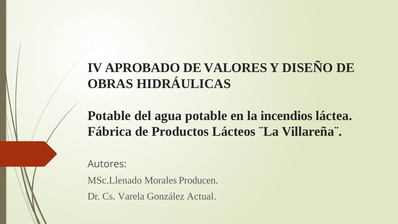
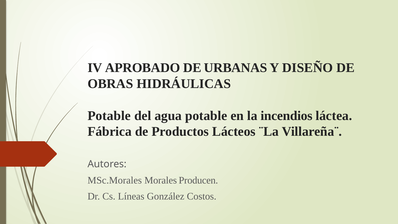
VALORES: VALORES -> URBANAS (236, 68)
MSc.Llenado: MSc.Llenado -> MSc.Morales (115, 180)
Varela: Varela -> Líneas (131, 196)
Actual: Actual -> Costos (202, 196)
